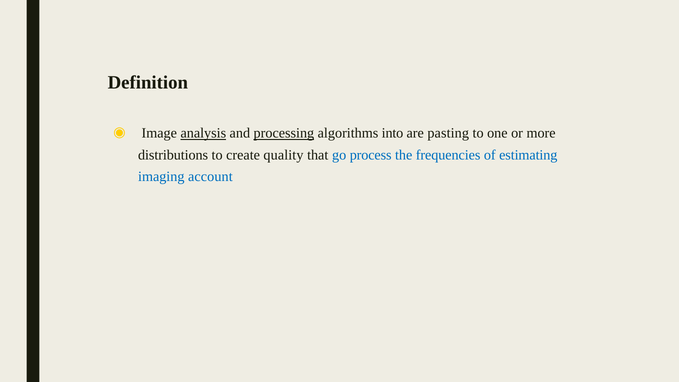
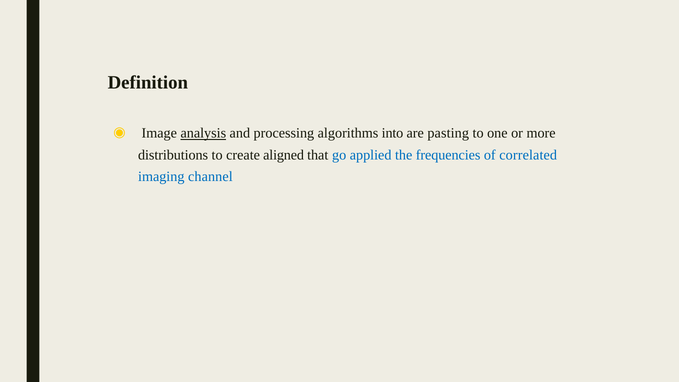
processing underline: present -> none (284, 133)
quality: quality -> aligned (284, 155)
process: process -> applied (371, 155)
estimating: estimating -> correlated (528, 155)
account: account -> channel (210, 176)
